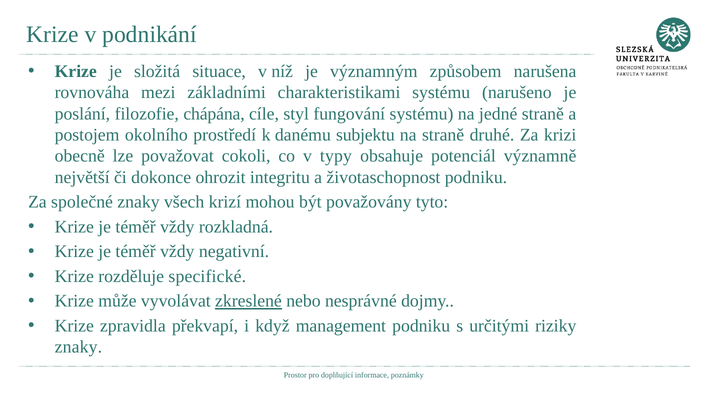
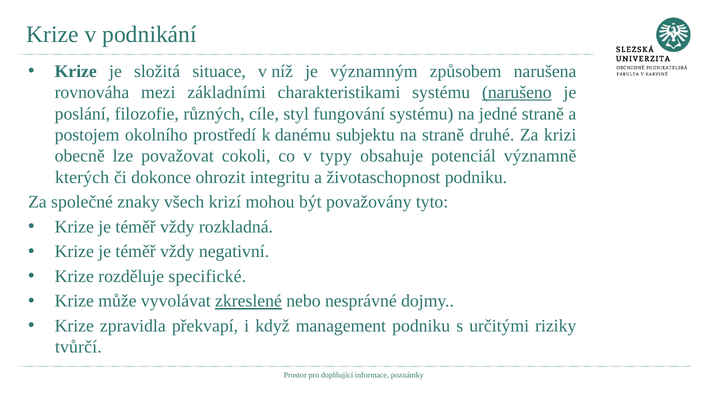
narušeno underline: none -> present (517, 92)
chápána: chápána -> různých (214, 114)
největší: největší -> kterých (82, 177)
znaky: znaky -> tvůrčí (78, 347)
